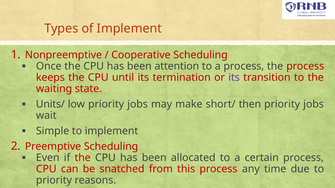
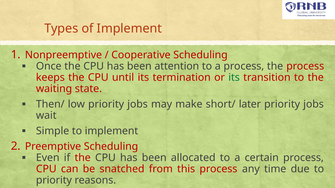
its colour: purple -> green (234, 78)
Units/: Units/ -> Then/ (50, 104)
then: then -> later (250, 104)
